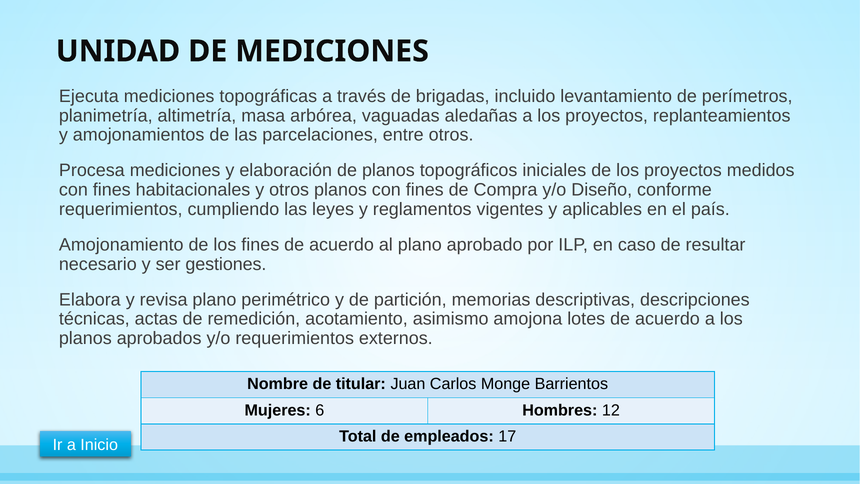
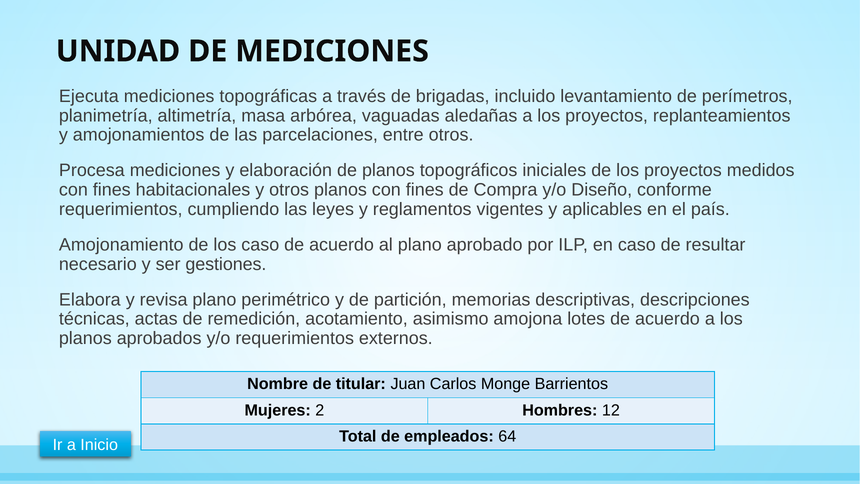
los fines: fines -> caso (260, 245)
6: 6 -> 2 (320, 410)
17: 17 -> 64 (507, 436)
